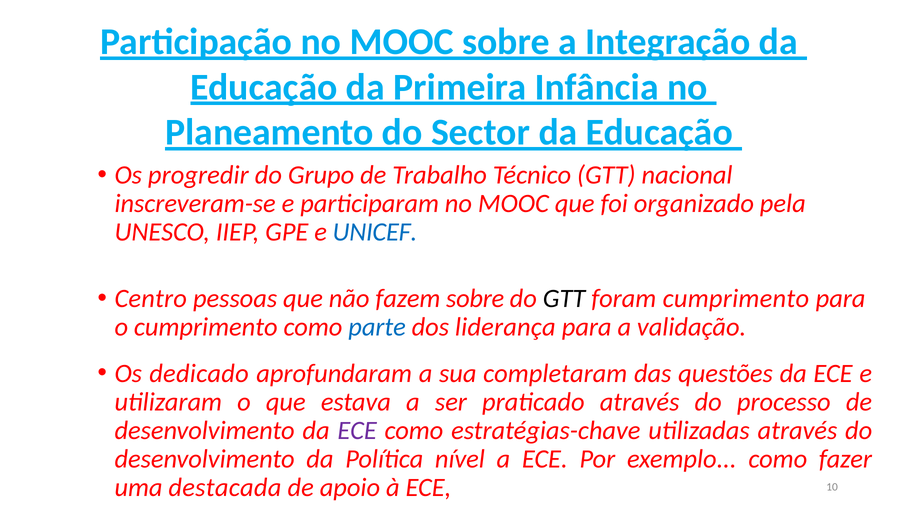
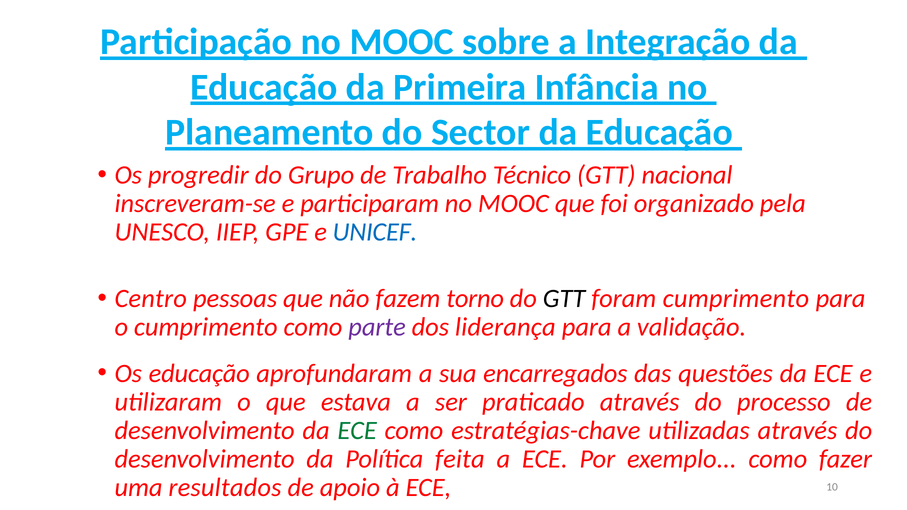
fazem sobre: sobre -> torno (475, 299)
parte colour: blue -> purple (377, 327)
Os dedicado: dedicado -> educação (199, 373)
completaram: completaram -> encarregados (555, 373)
ECE colour: purple -> green (357, 431)
nível: nível -> feita (460, 459)
destacada: destacada -> resultados (225, 488)
